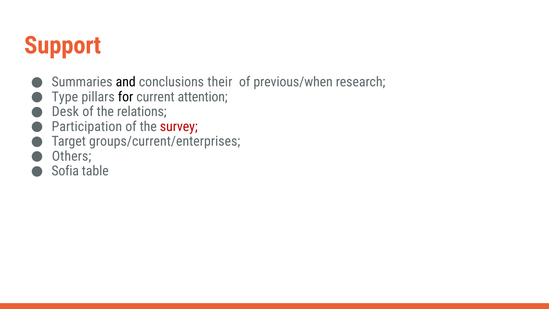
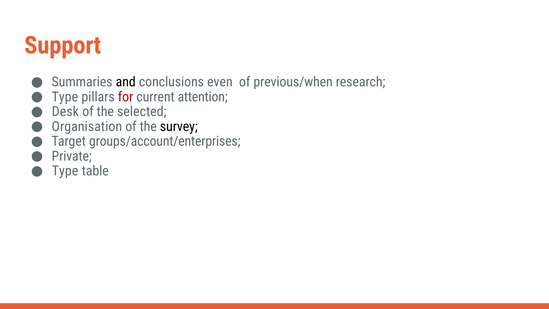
their: their -> even (220, 82)
for colour: black -> red (126, 97)
relations: relations -> selected (142, 112)
Participation: Participation -> Organisation (87, 126)
survey colour: red -> black (179, 126)
groups/current/enterprises: groups/current/enterprises -> groups/account/enterprises (165, 141)
Others: Others -> Private (72, 156)
Sofia: Sofia -> Type (65, 171)
